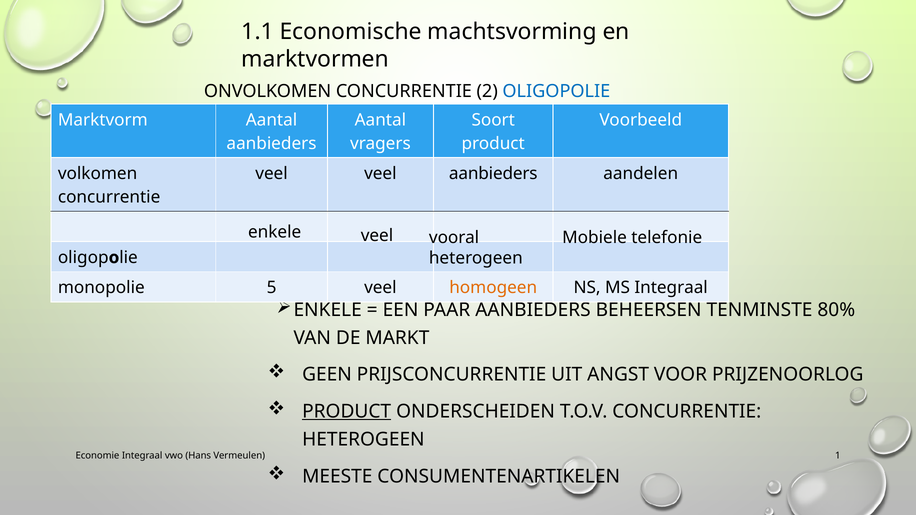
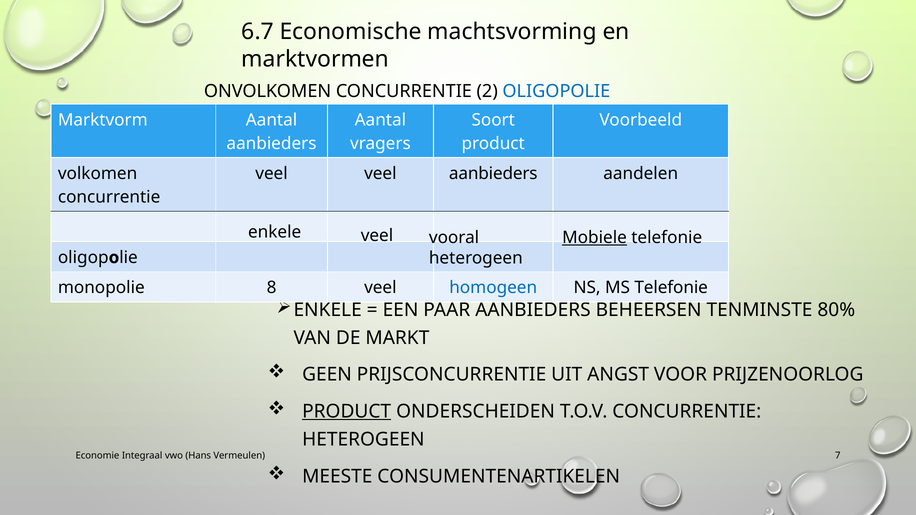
1.1: 1.1 -> 6.7 (258, 32)
Mobiele underline: none -> present (595, 238)
5: 5 -> 8 (272, 288)
homogeen colour: orange -> blue (493, 288)
MS Integraal: Integraal -> Telefonie (671, 288)
1: 1 -> 7 (838, 456)
